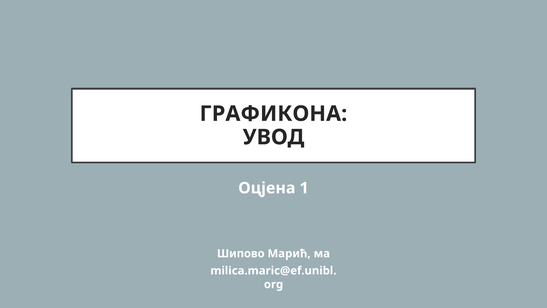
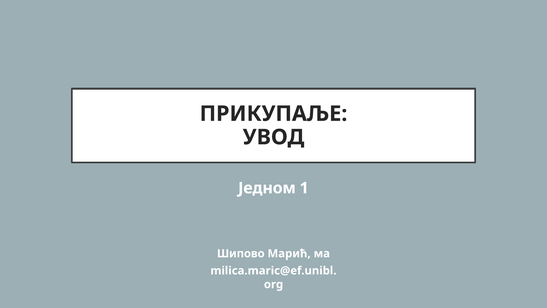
ГРАФИКОНА: ГРАФИКОНА -> ПРИКУПАЉЕ (273, 114)
Оцјена: Оцјена -> Једном (267, 188)
